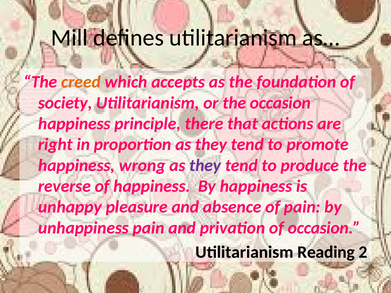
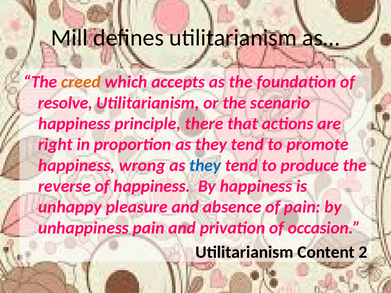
society: society -> resolve (65, 103)
the occasion: occasion -> scenario (280, 103)
they colour: purple -> blue (205, 165)
Reading: Reading -> Content (326, 252)
